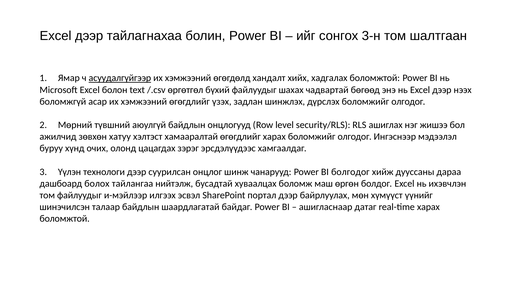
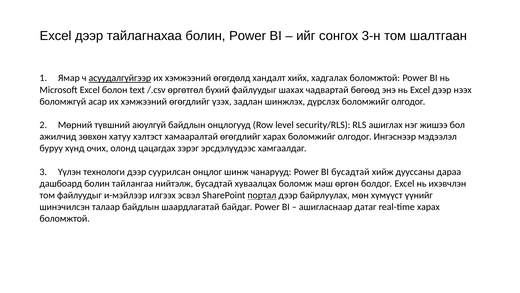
BI болгодог: болгодог -> бусадтай (350, 172)
дашбоард болох: болох -> болин (97, 183)
портал underline: none -> present (262, 195)
